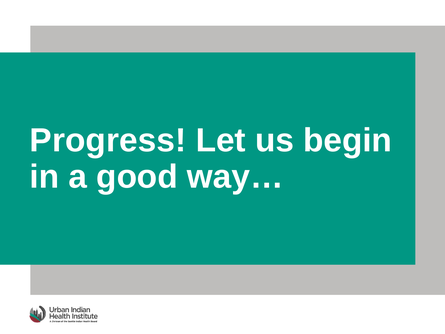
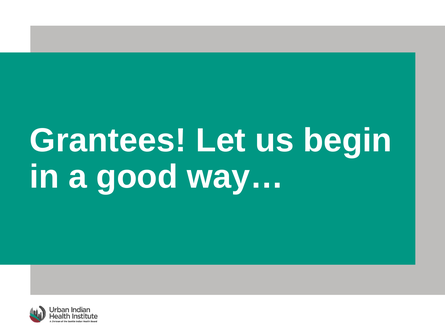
Progress: Progress -> Grantees (108, 141)
